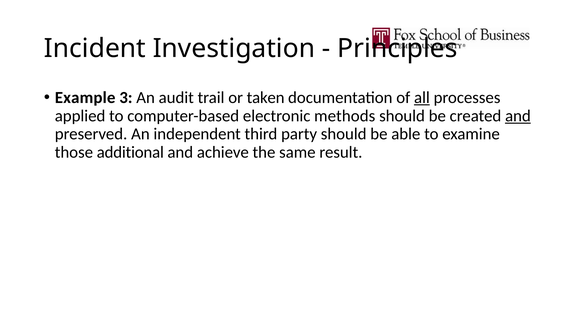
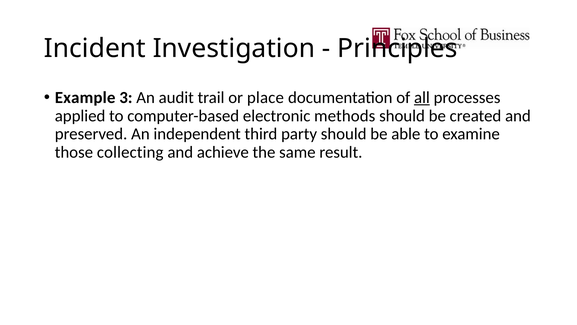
taken: taken -> place (265, 98)
and underline: present -> none (518, 116)
additional: additional -> collecting (130, 152)
